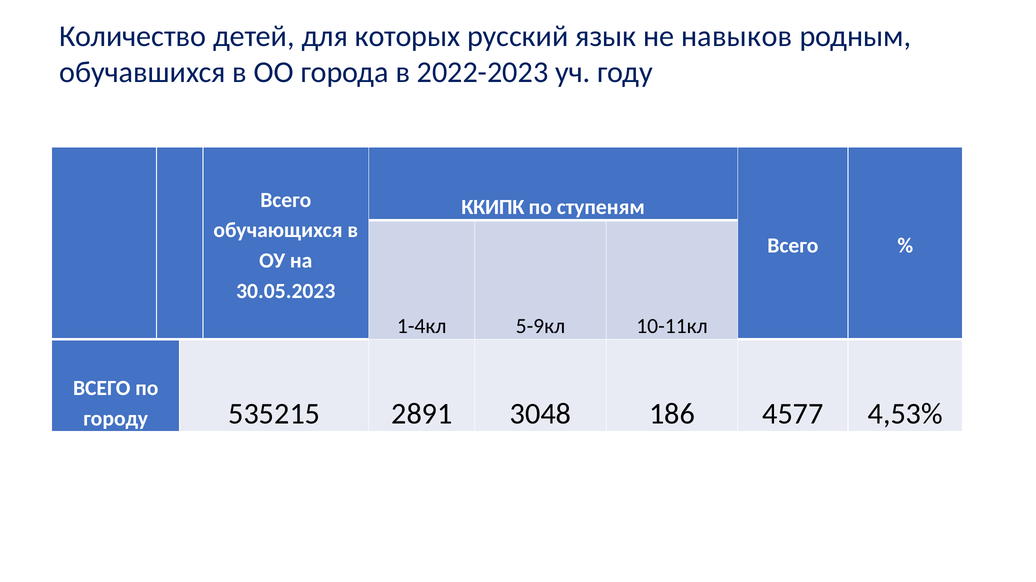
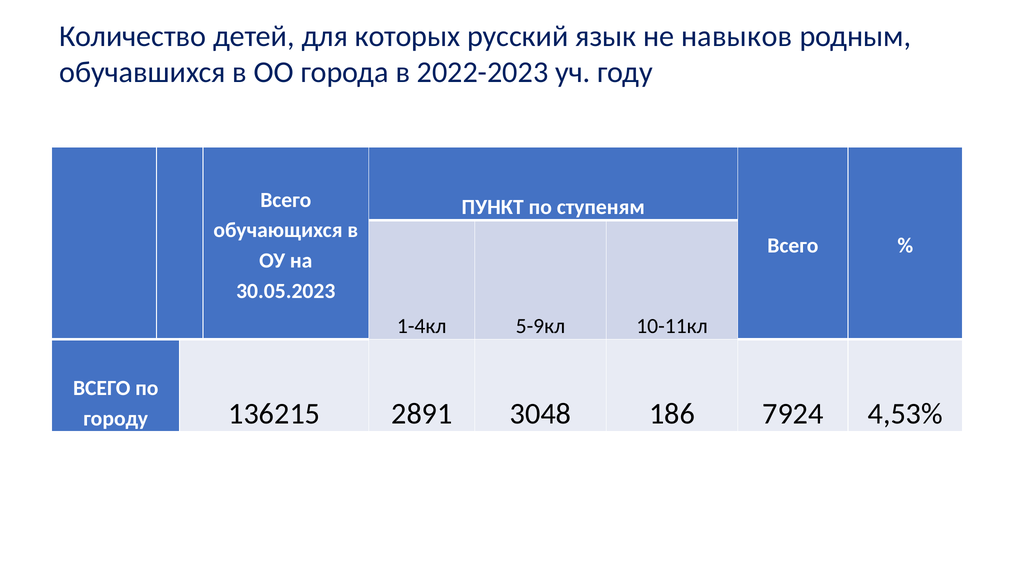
ККИПК: ККИПК -> ПУНКТ (493, 208)
535215: 535215 -> 136215 (274, 414)
4577: 4577 -> 7924 (793, 414)
